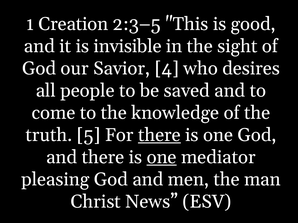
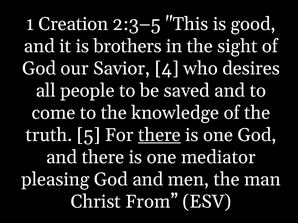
invisible: invisible -> brothers (128, 46)
one underline: present -> none (162, 158)
News: News -> From (152, 202)
